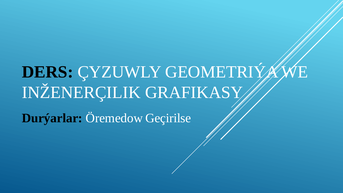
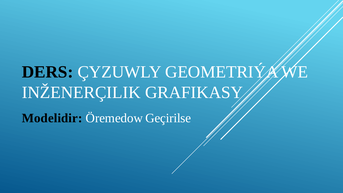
Durýarlar: Durýarlar -> Modelidir (52, 118)
